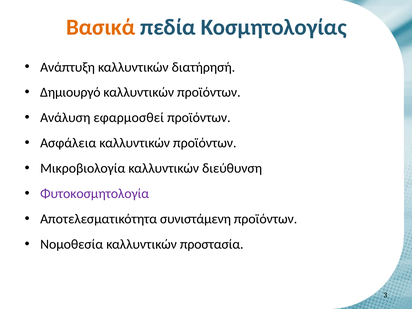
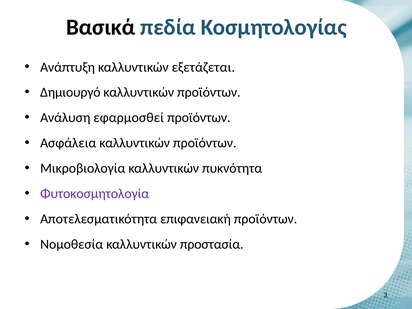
Βασικά colour: orange -> black (101, 27)
διατήρησή: διατήρησή -> εξετάζεται (203, 67)
διεύθυνση: διεύθυνση -> πυκνότητα (232, 168)
συνιστάμενη: συνιστάμενη -> επιφανειακή (196, 219)
